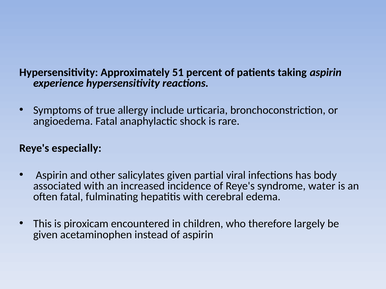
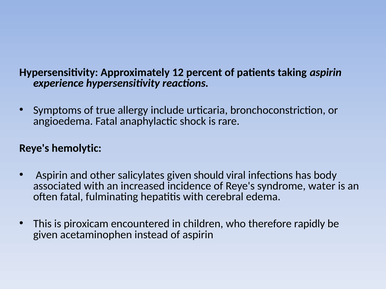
51: 51 -> 12 (178, 73)
especially: especially -> hemolytic (77, 148)
partial: partial -> should (209, 175)
largely: largely -> rapidly (310, 224)
